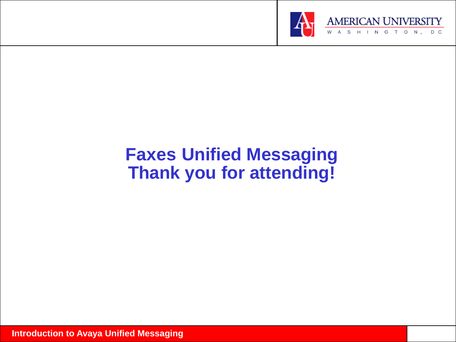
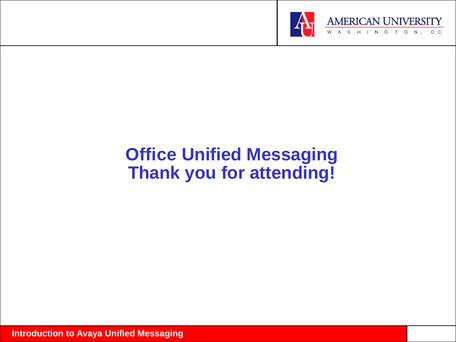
Faxes: Faxes -> Office (151, 155)
